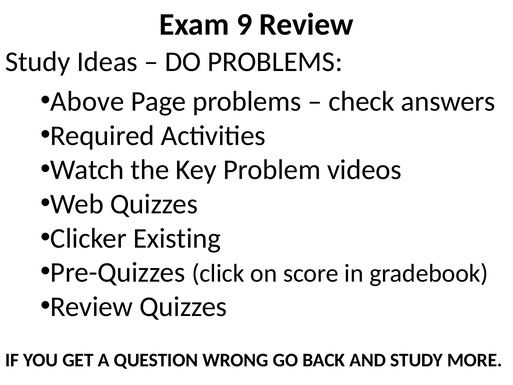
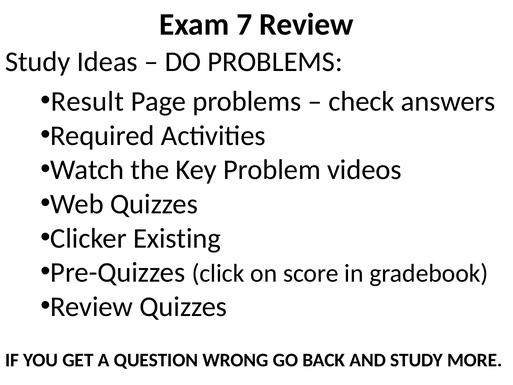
9: 9 -> 7 (244, 24)
Above: Above -> Result (87, 101)
